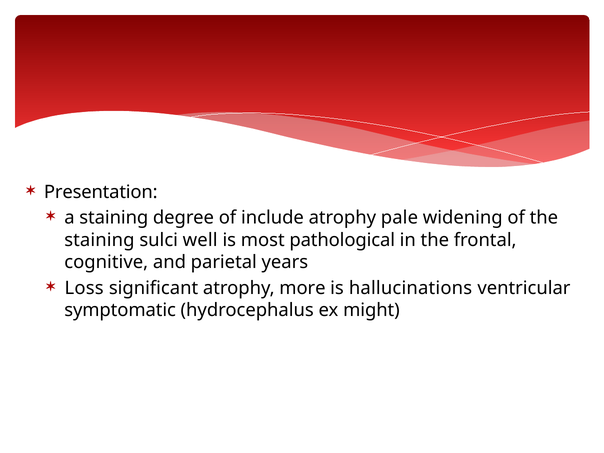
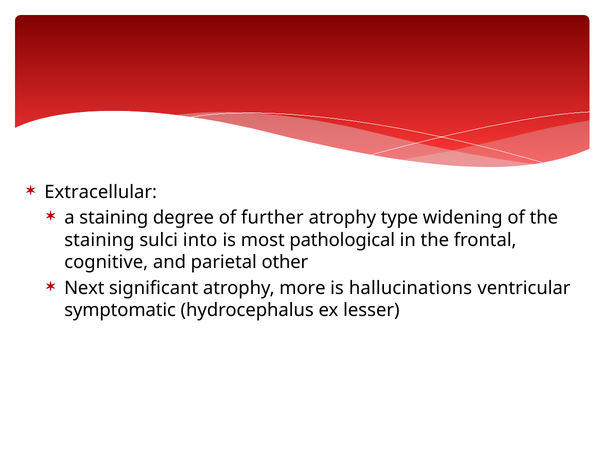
Presentation: Presentation -> Extracellular (101, 192)
include: include -> further (272, 218)
pale: pale -> type (400, 218)
well: well -> into (200, 240)
years: years -> other (285, 262)
Loss: Loss -> Next (84, 288)
might: might -> lesser (371, 310)
